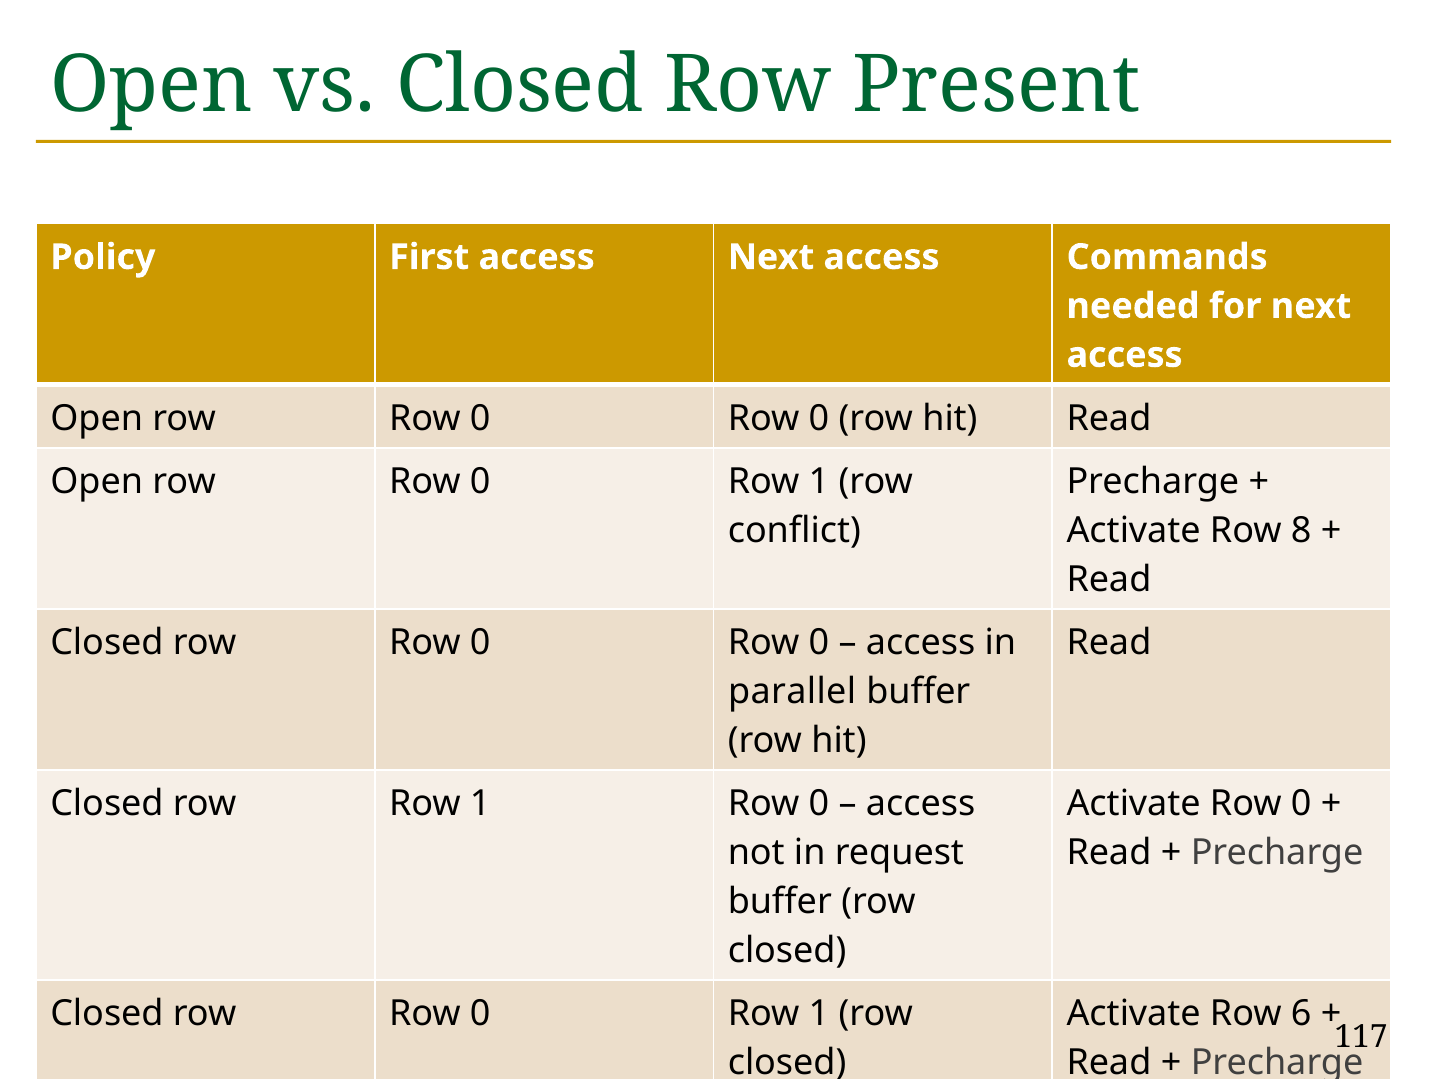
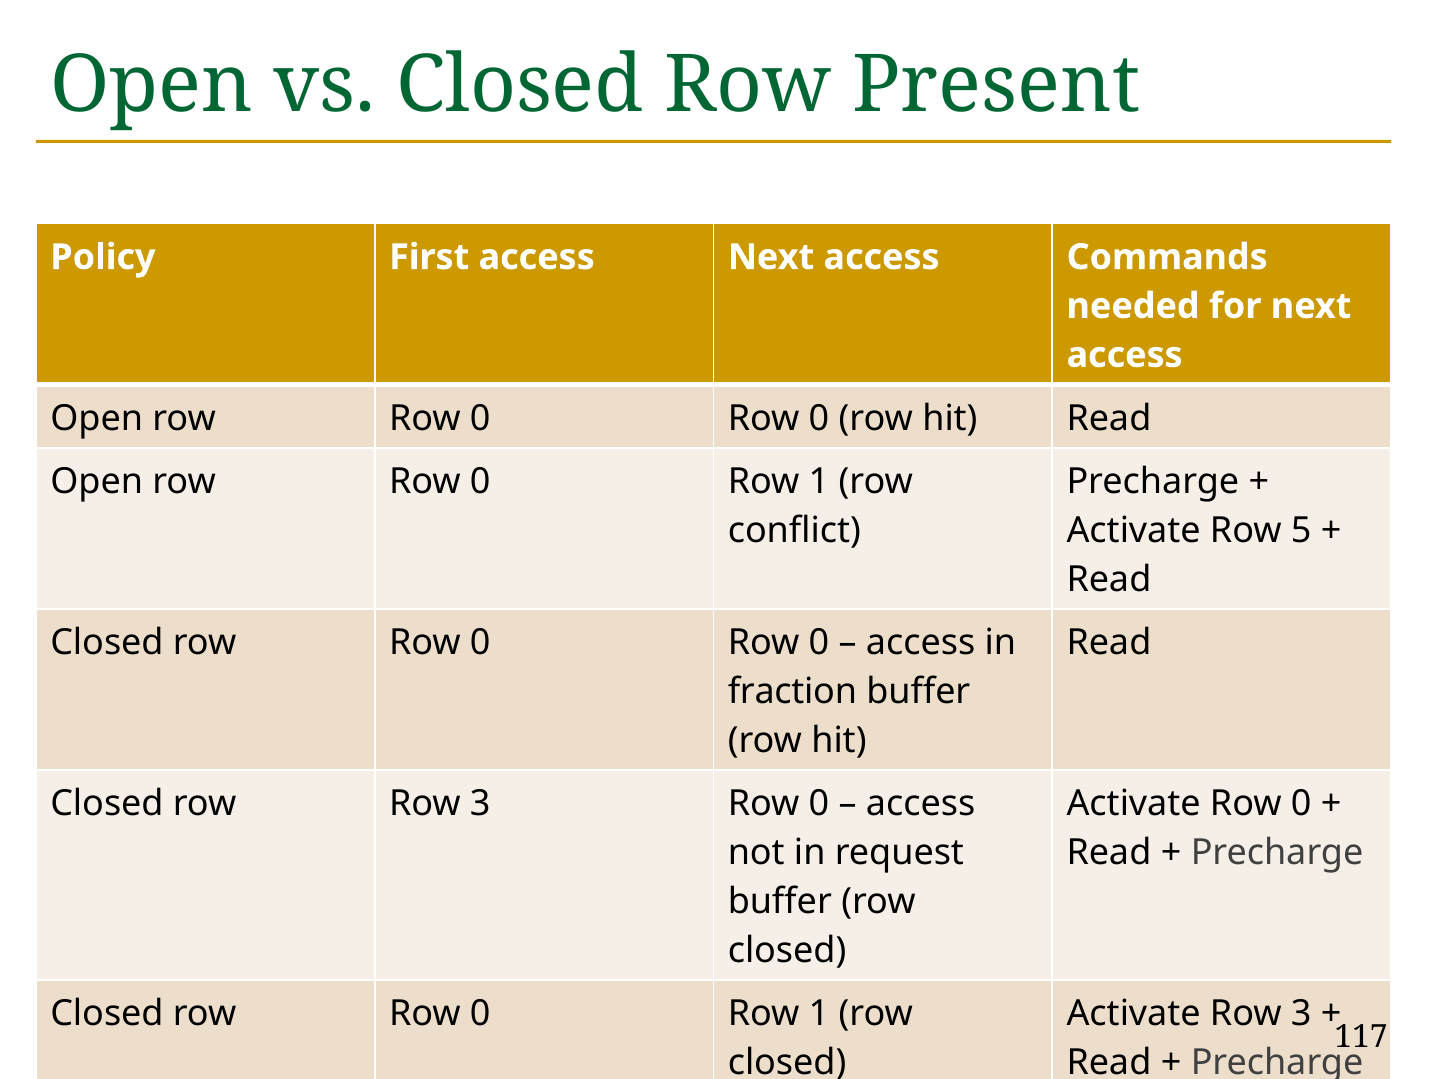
8: 8 -> 5 (1301, 531)
parallel: parallel -> fraction (792, 692)
row Row 1: 1 -> 3 (480, 804)
Activate Row 6: 6 -> 3 (1301, 1014)
